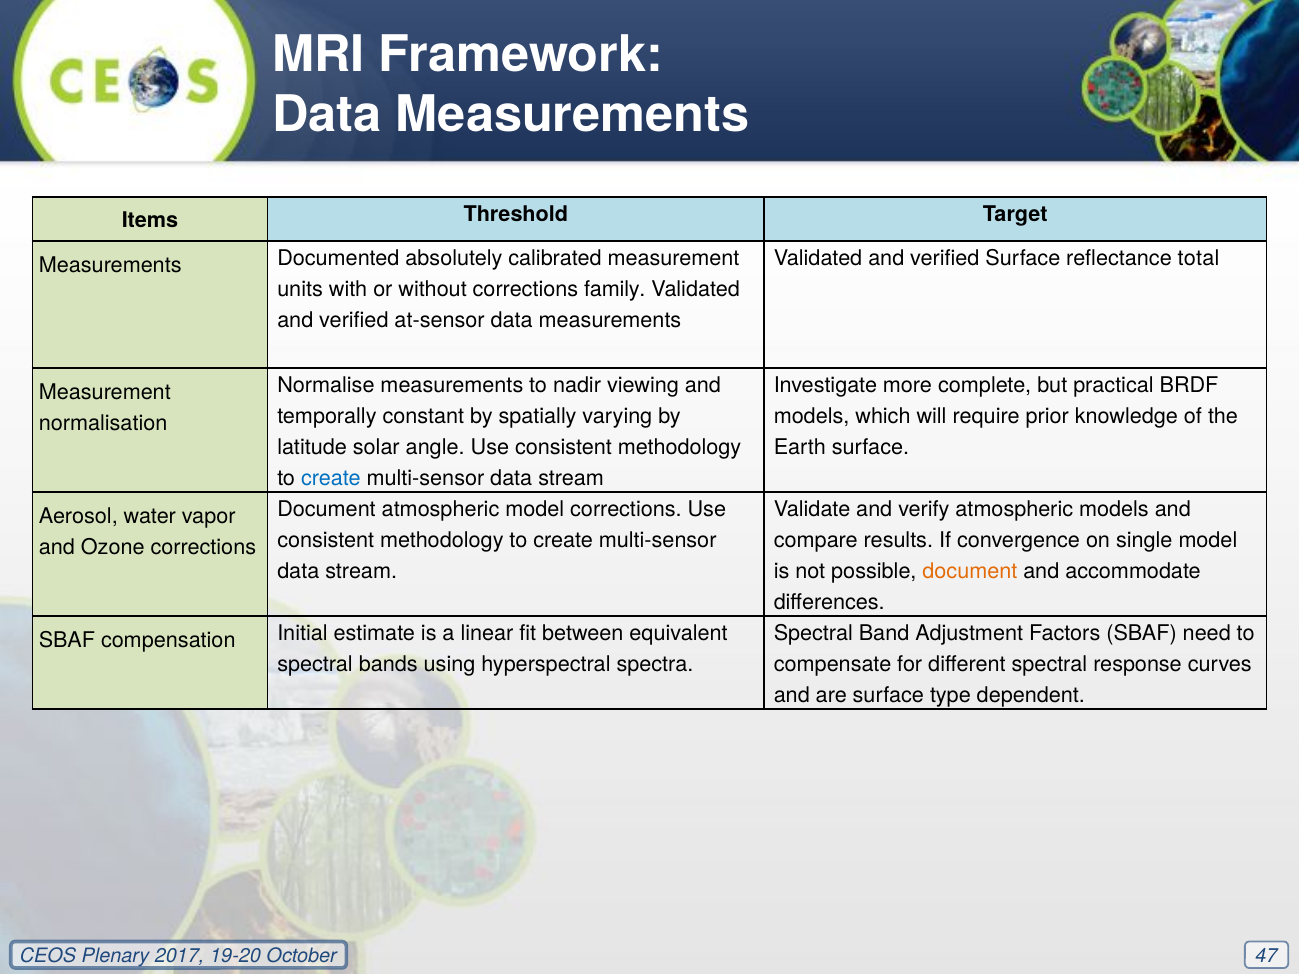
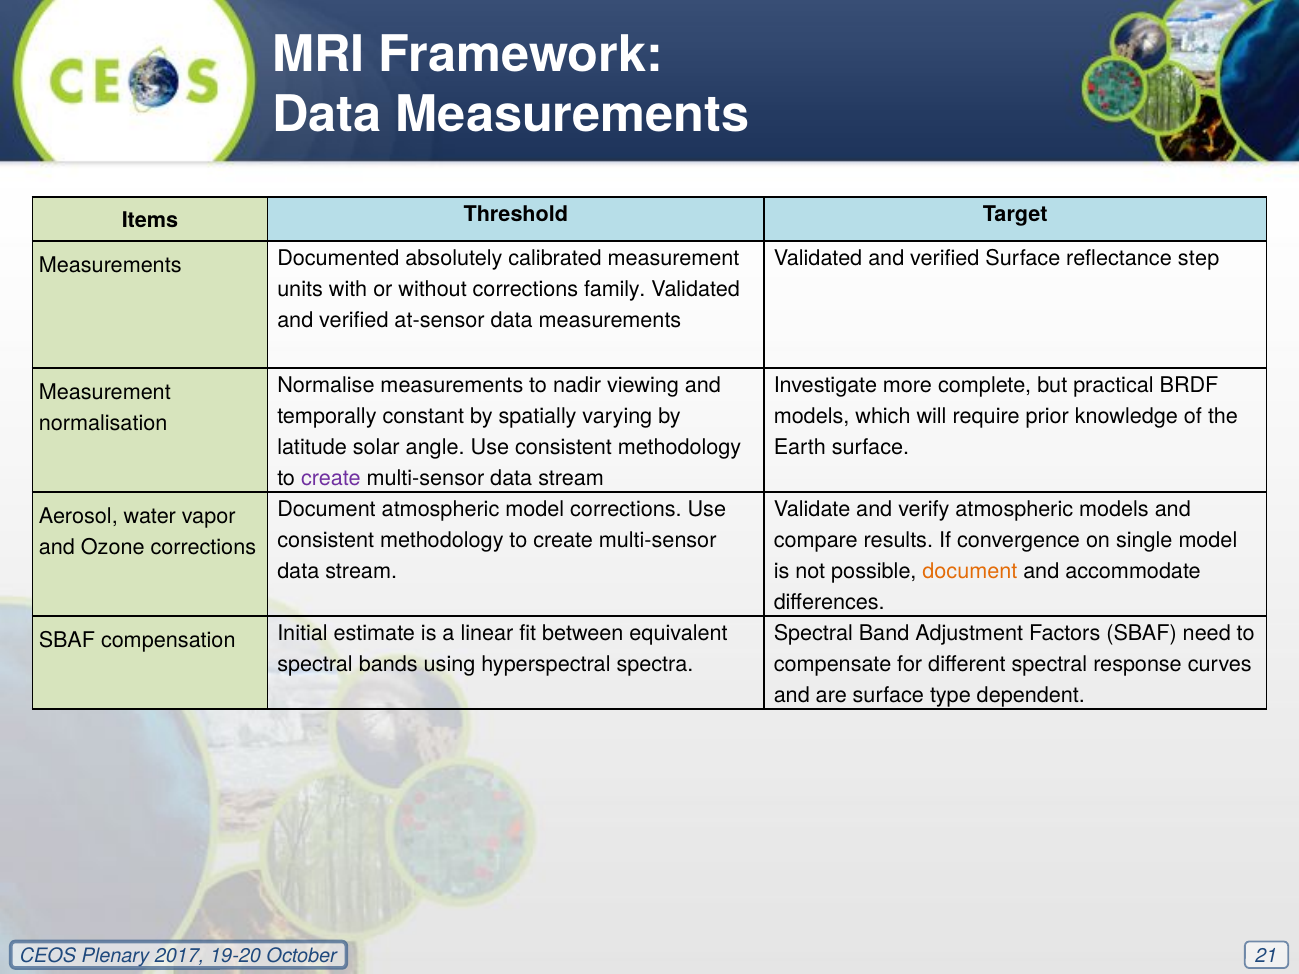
total: total -> step (1199, 259)
create colour: blue -> purple (331, 479)
47: 47 -> 21 (1266, 956)
